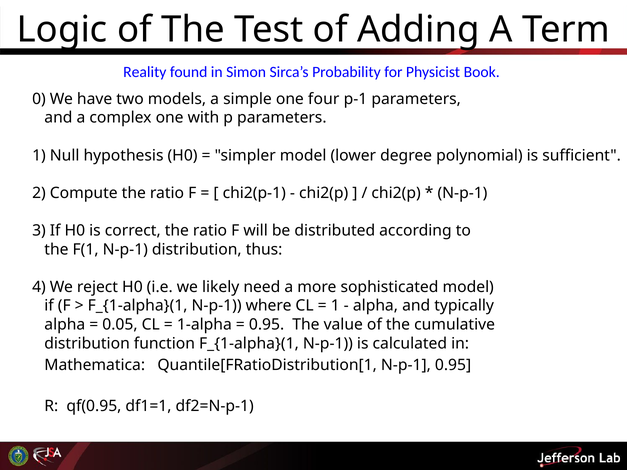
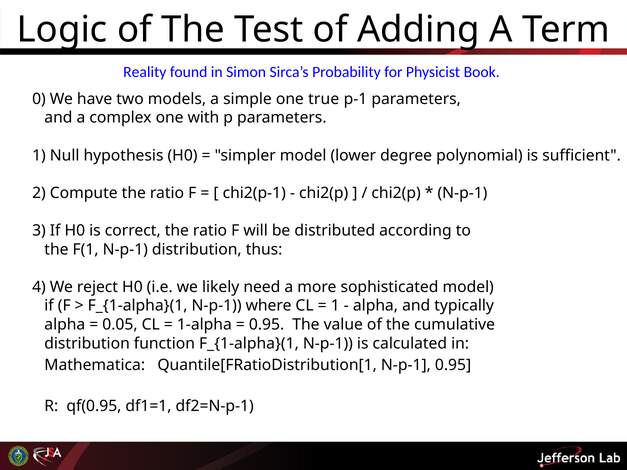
four: four -> true (324, 99)
